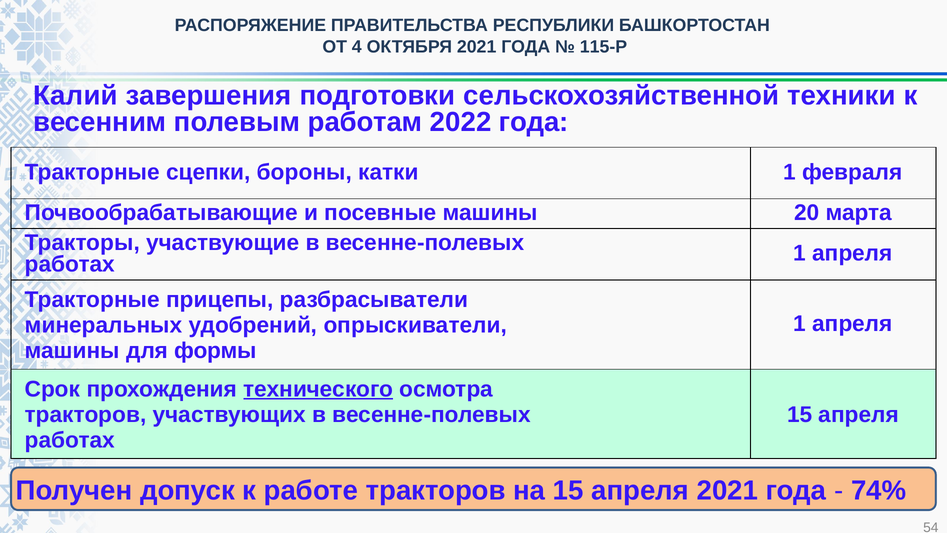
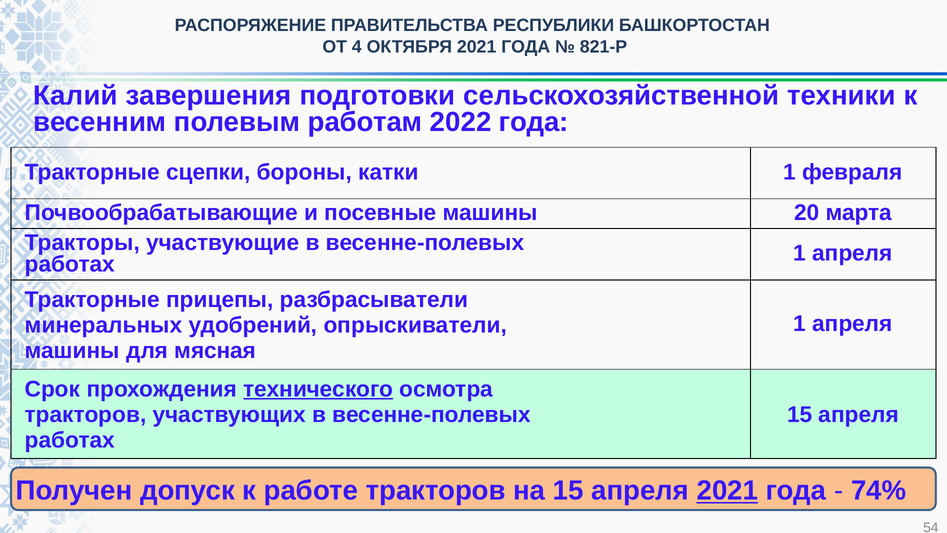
115-Р: 115-Р -> 821-Р (603, 47)
формы: формы -> мясная (215, 350)
2021 underline: none -> present (727, 490)
